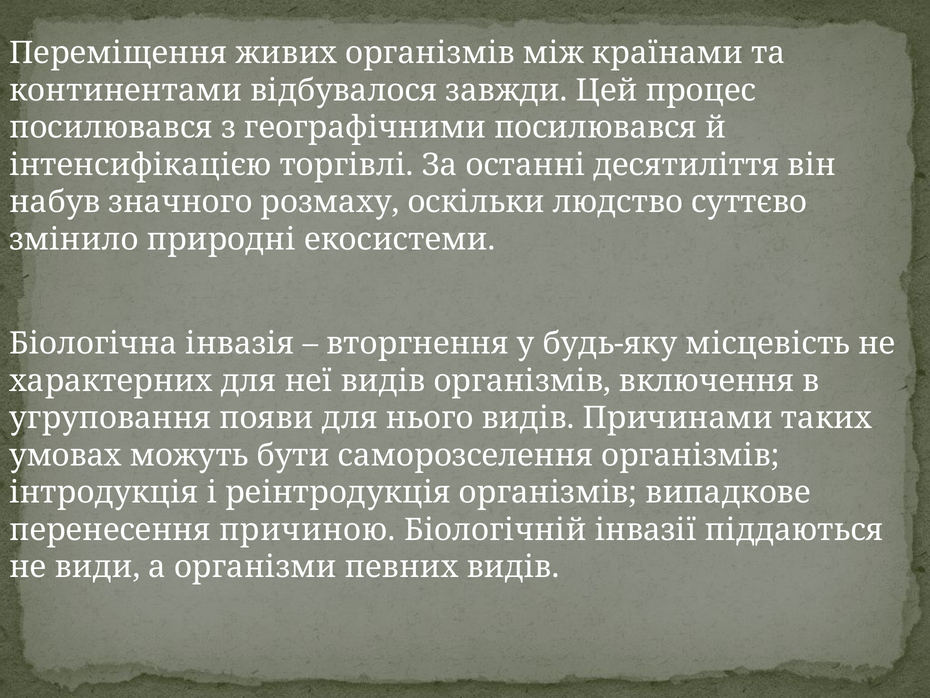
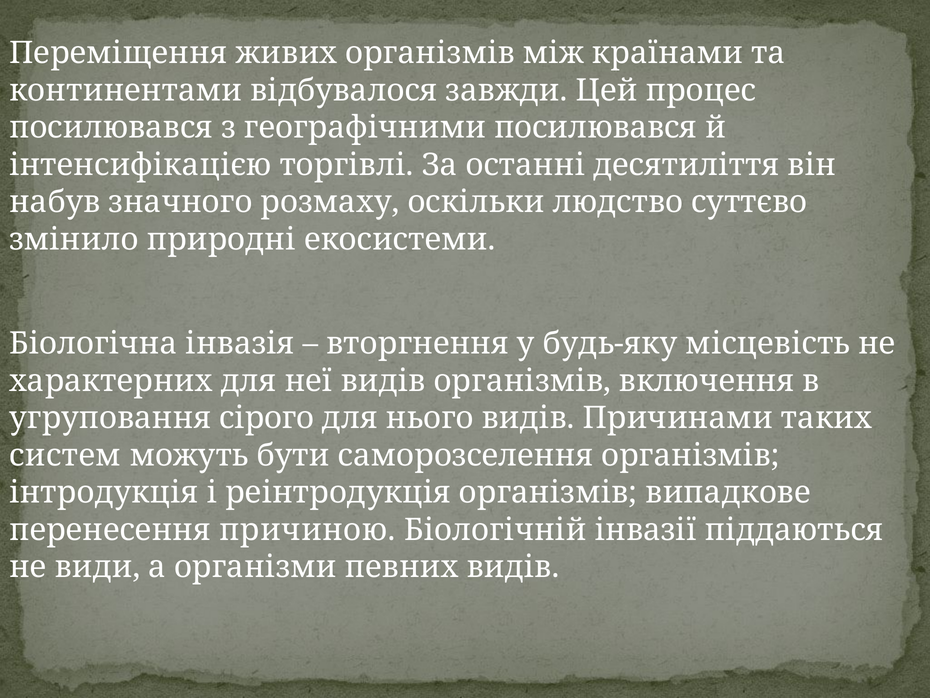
появи: появи -> сірого (267, 418)
умовах: умовах -> систем (65, 455)
